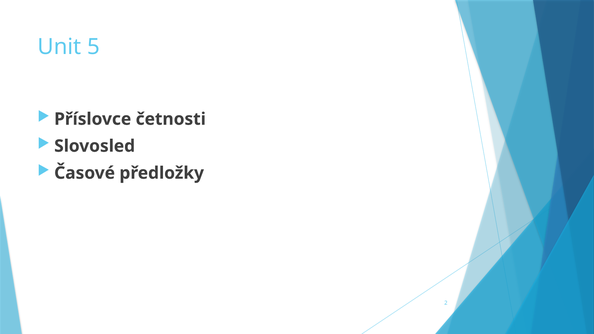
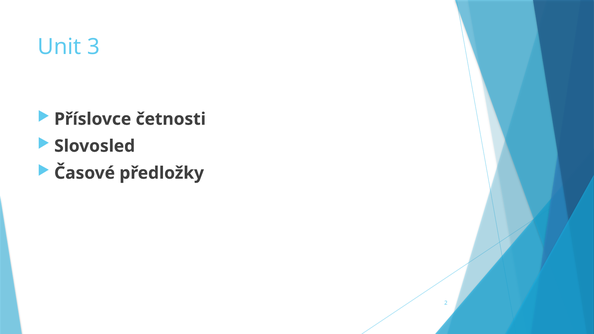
5: 5 -> 3 (93, 47)
